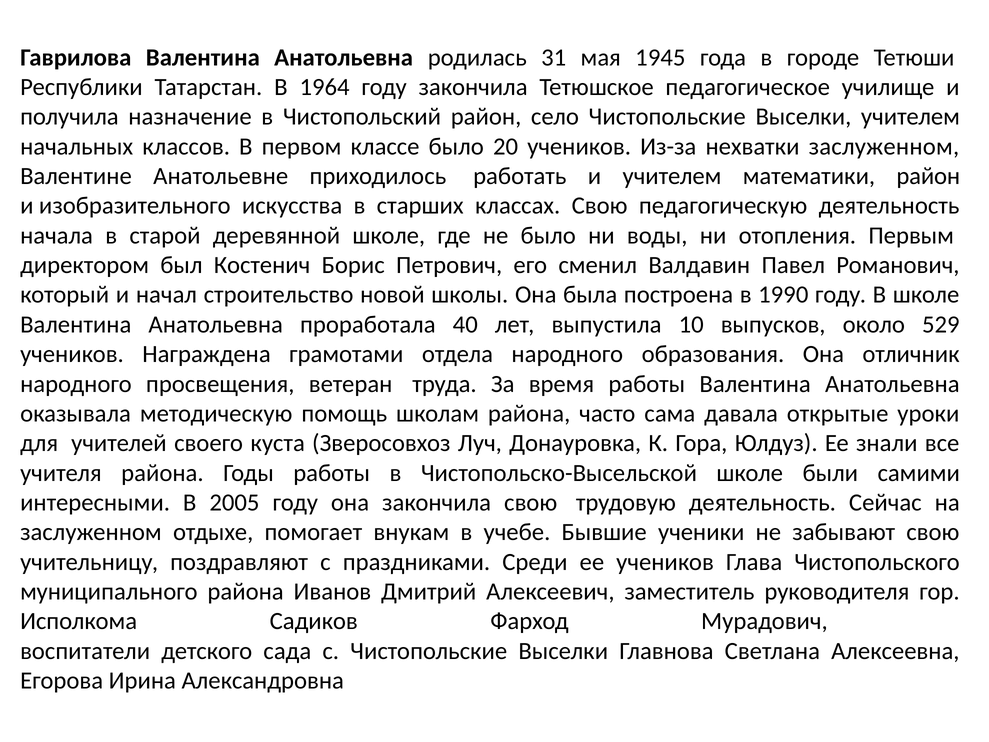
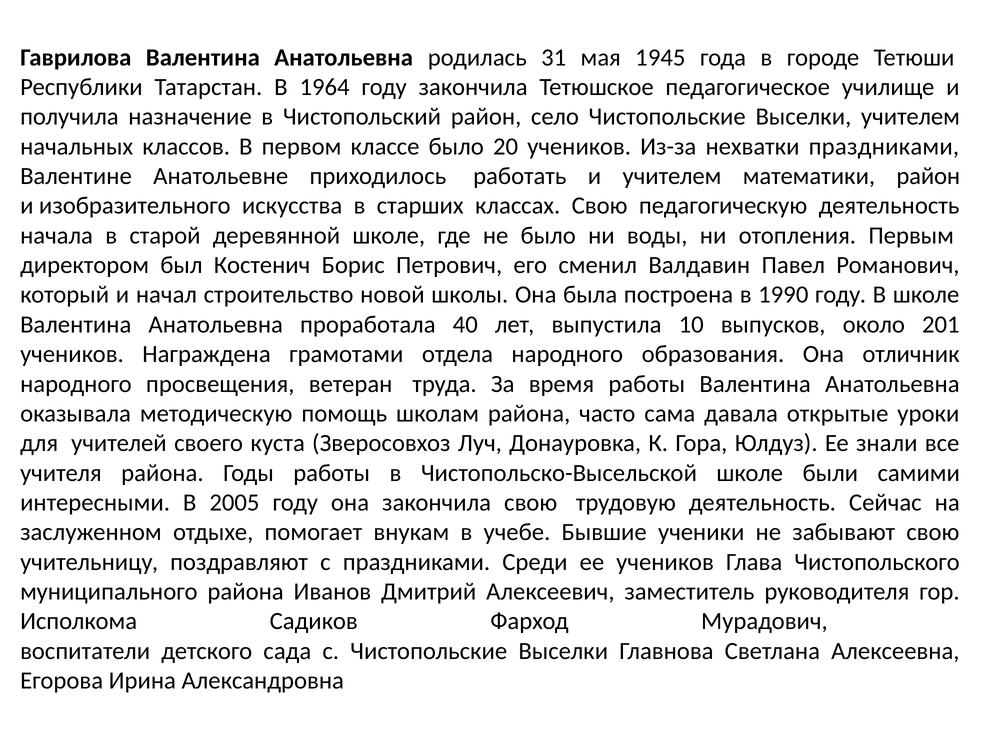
нехватки заслуженном: заслуженном -> праздниками (884, 146)
529: 529 -> 201 (941, 324)
